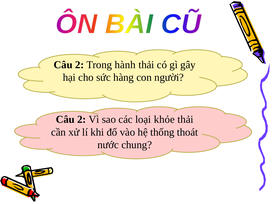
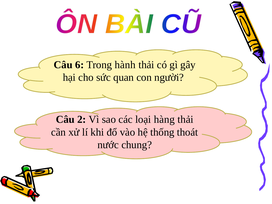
2: 2 -> 6 (80, 65)
hàng: hàng -> quan (124, 77)
khỏe: khỏe -> hàng (164, 119)
